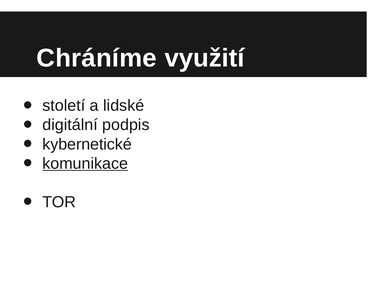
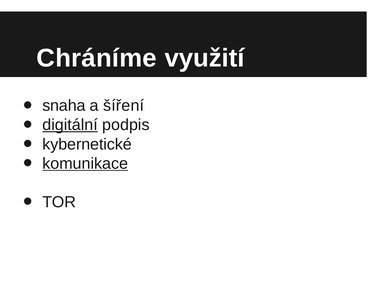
století: století -> snaha (64, 106)
lidské: lidské -> šíření (124, 106)
digitální underline: none -> present (70, 125)
